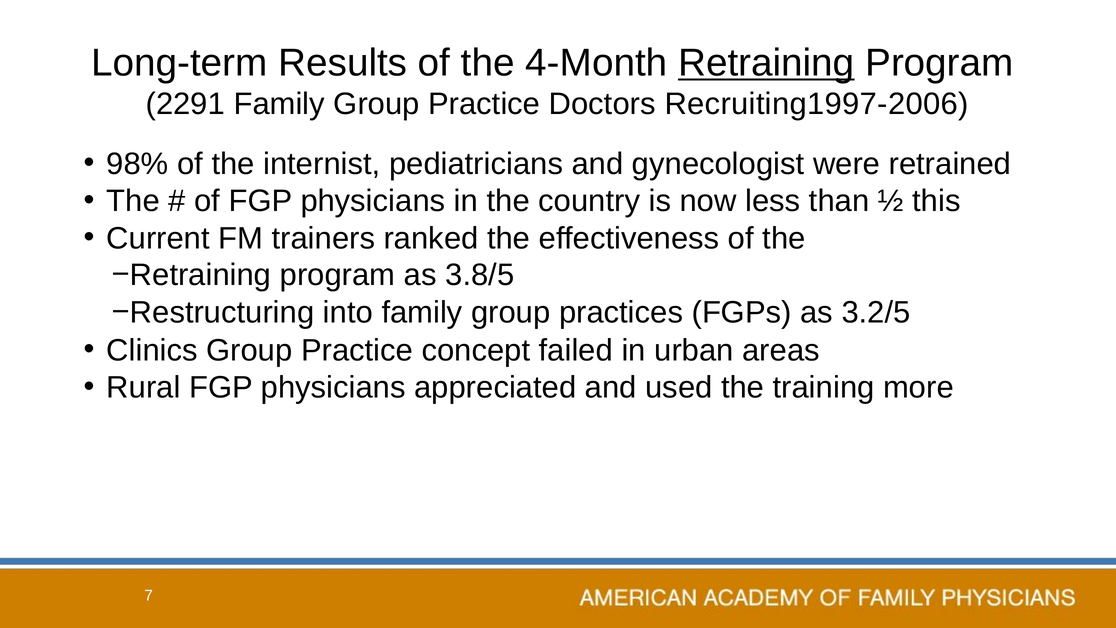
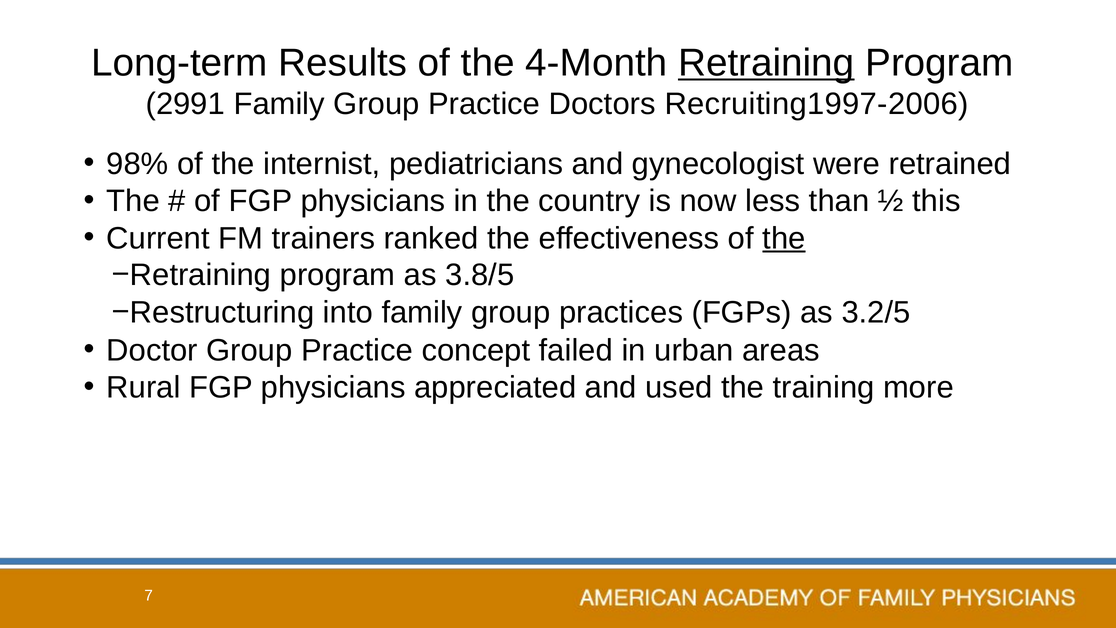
2291: 2291 -> 2991 (185, 104)
the underline: none -> present (784, 238)
Clinics: Clinics -> Doctor (152, 350)
